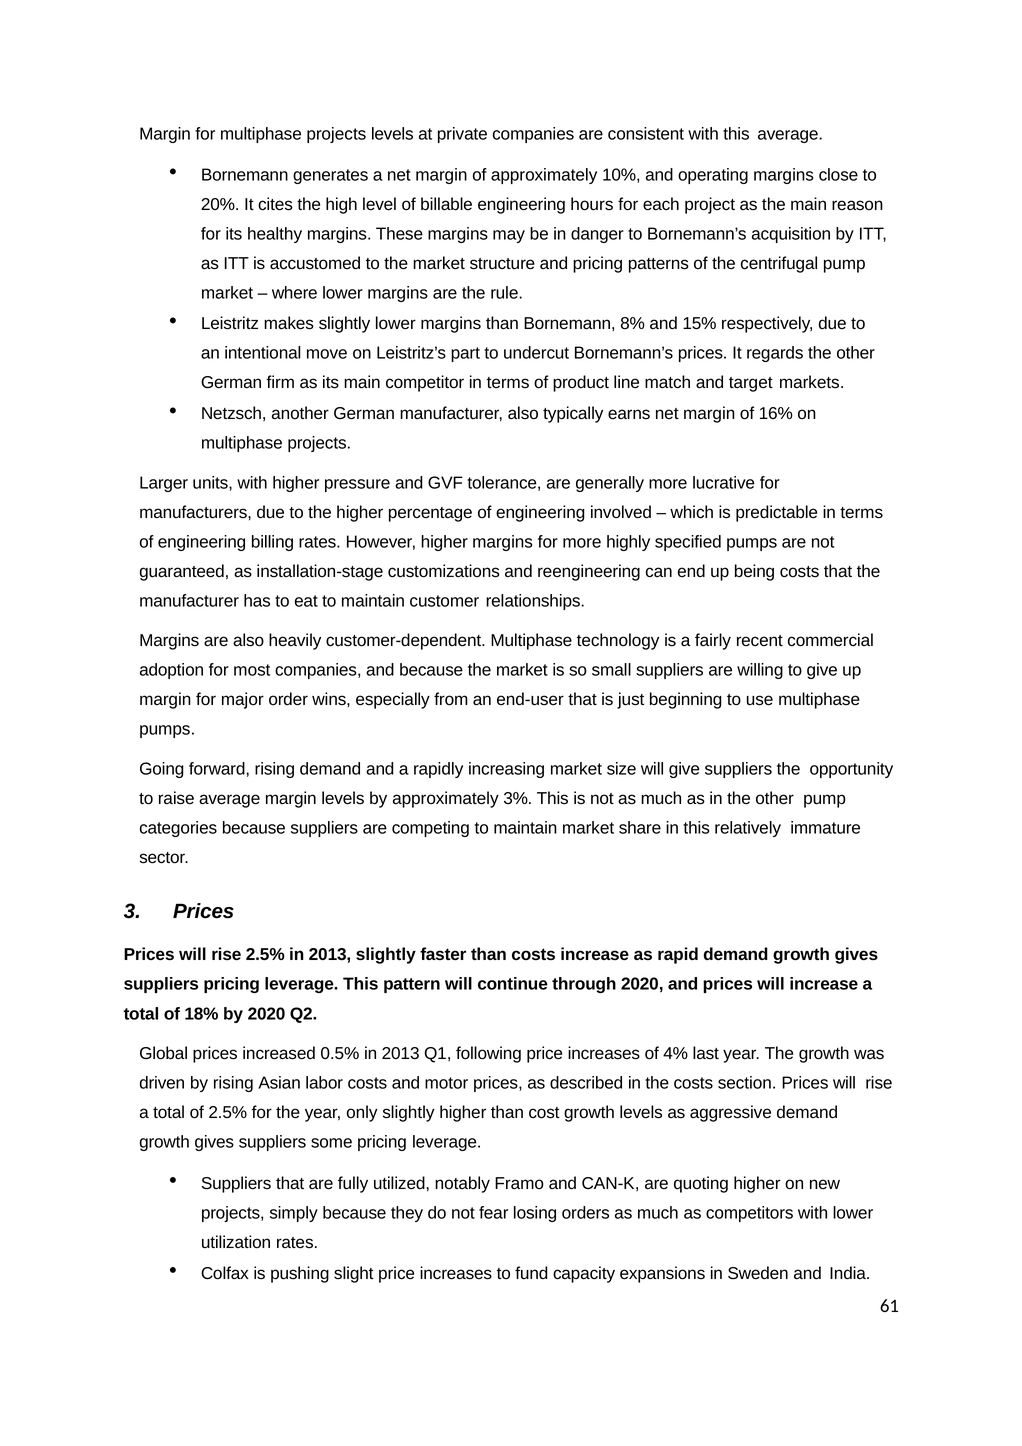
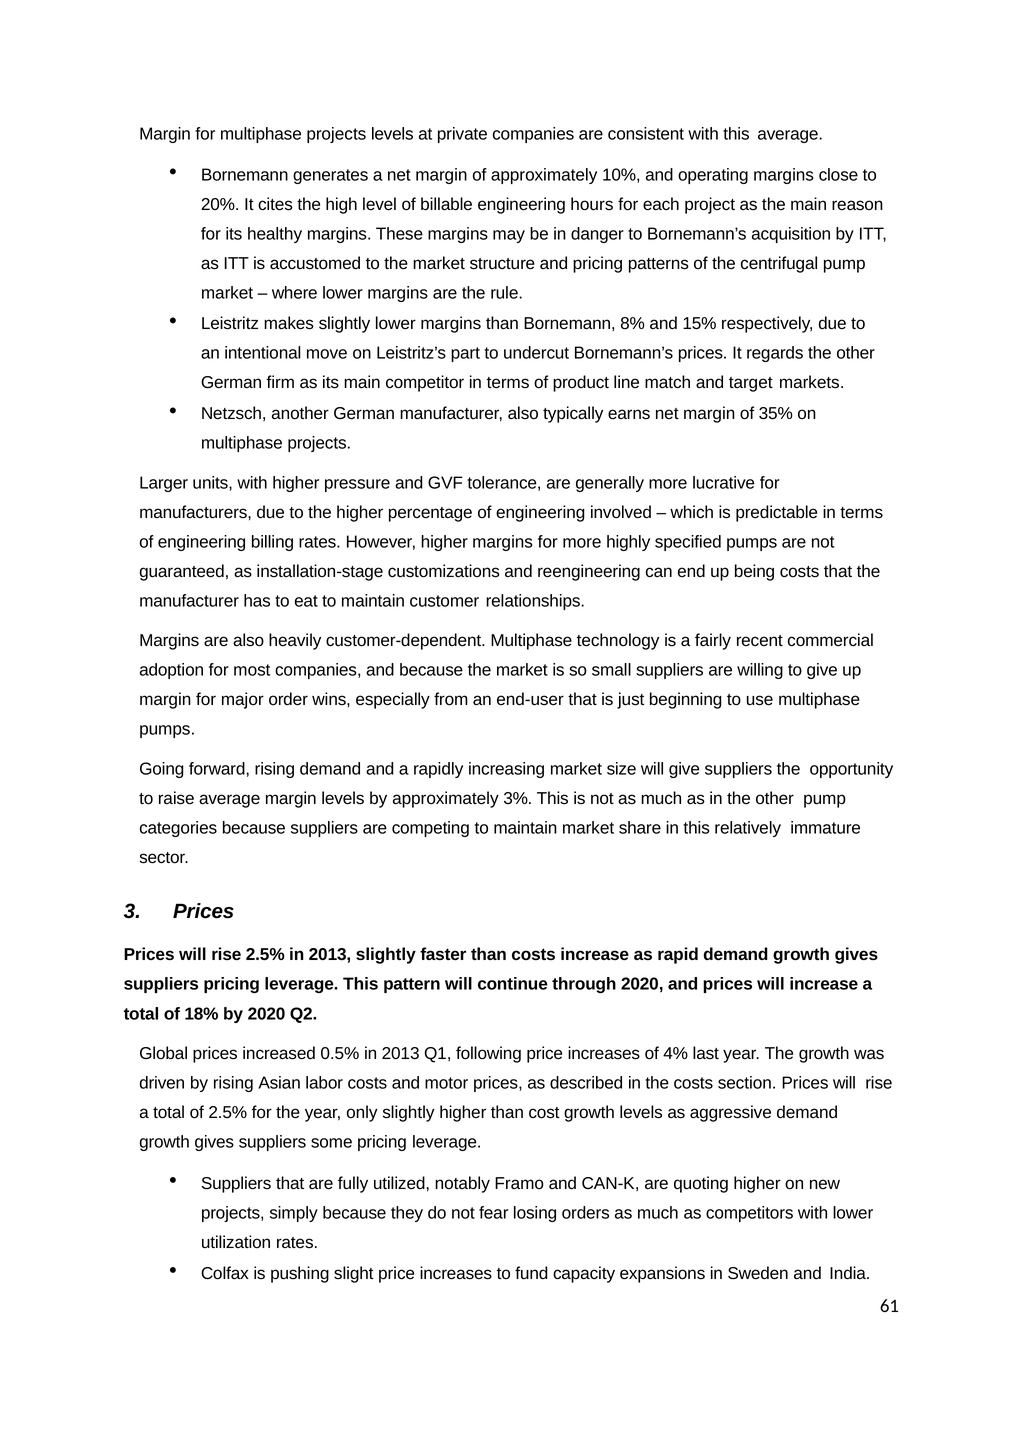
16%: 16% -> 35% (776, 414)
